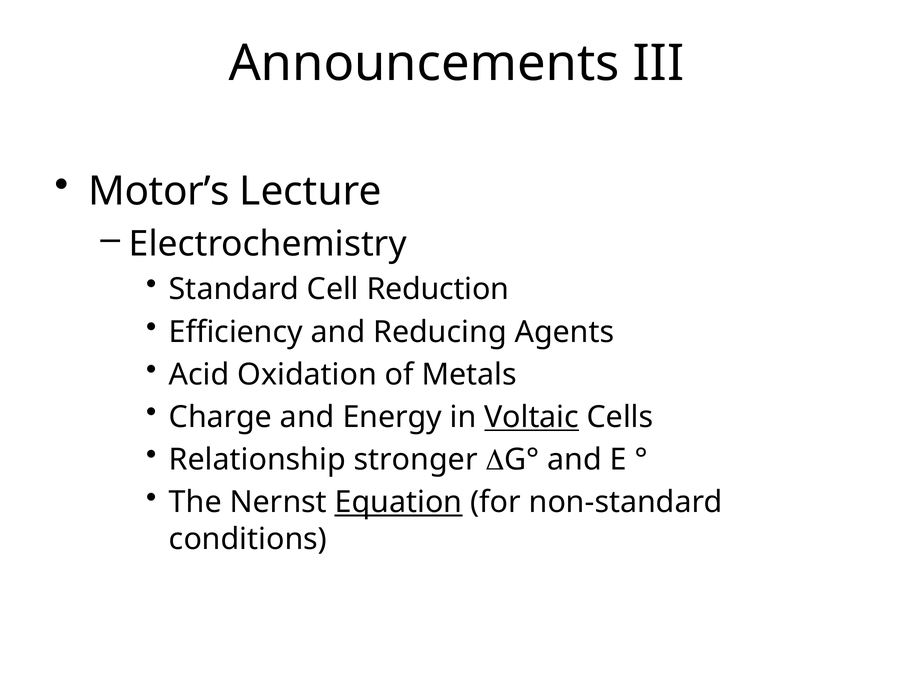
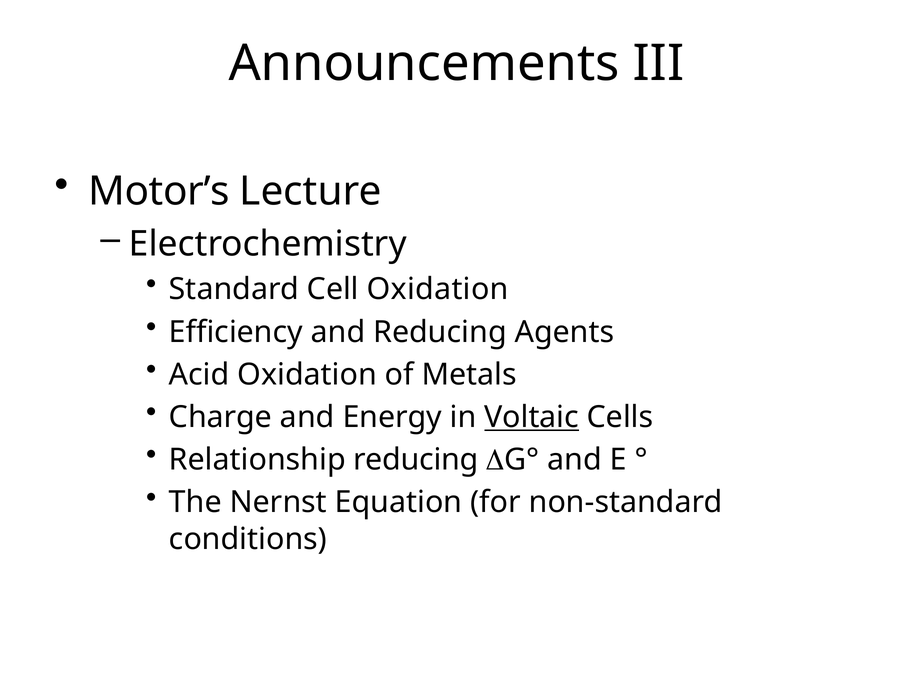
Cell Reduction: Reduction -> Oxidation (438, 289)
Relationship stronger: stronger -> reducing (416, 460)
Equation underline: present -> none (399, 502)
